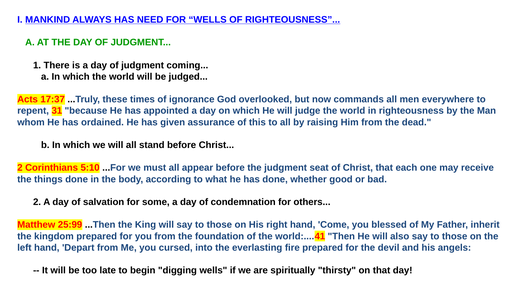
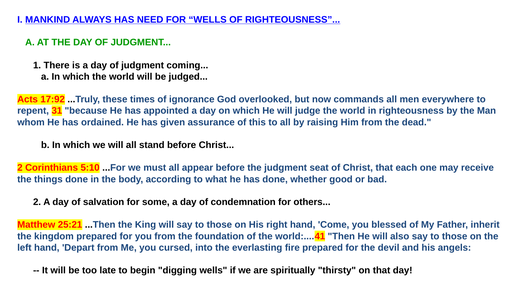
17:37: 17:37 -> 17:92 (53, 99)
25:99: 25:99 -> 25:21 (70, 225)
